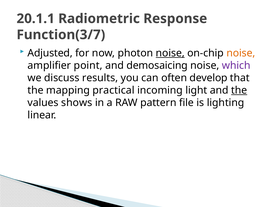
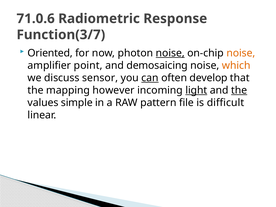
20.1.1: 20.1.1 -> 71.0.6 (36, 19)
Adjusted: Adjusted -> Oriented (50, 53)
which colour: purple -> orange (236, 65)
results: results -> sensor (100, 78)
can underline: none -> present (150, 78)
practical: practical -> however (114, 90)
light underline: none -> present (196, 90)
shows: shows -> simple (77, 103)
lighting: lighting -> difficult (225, 103)
